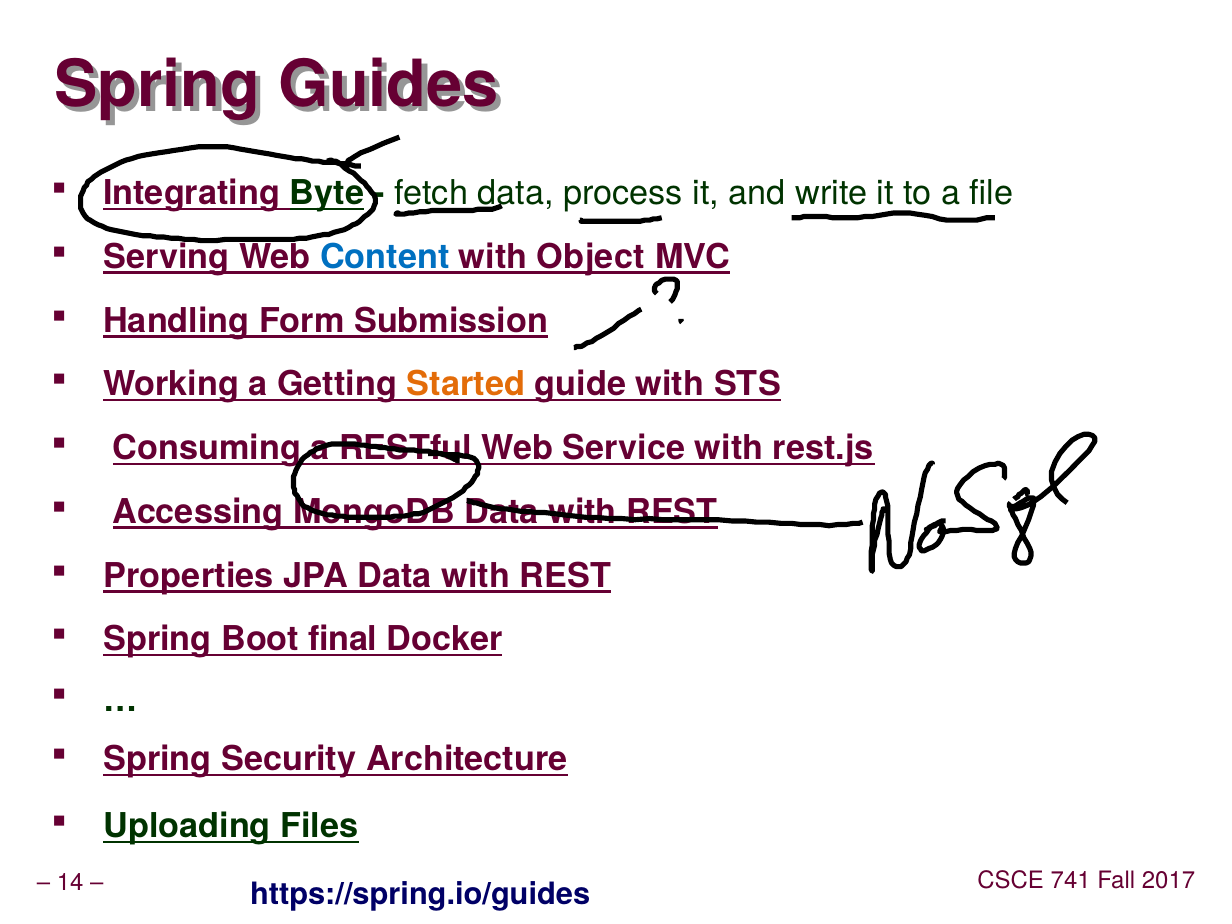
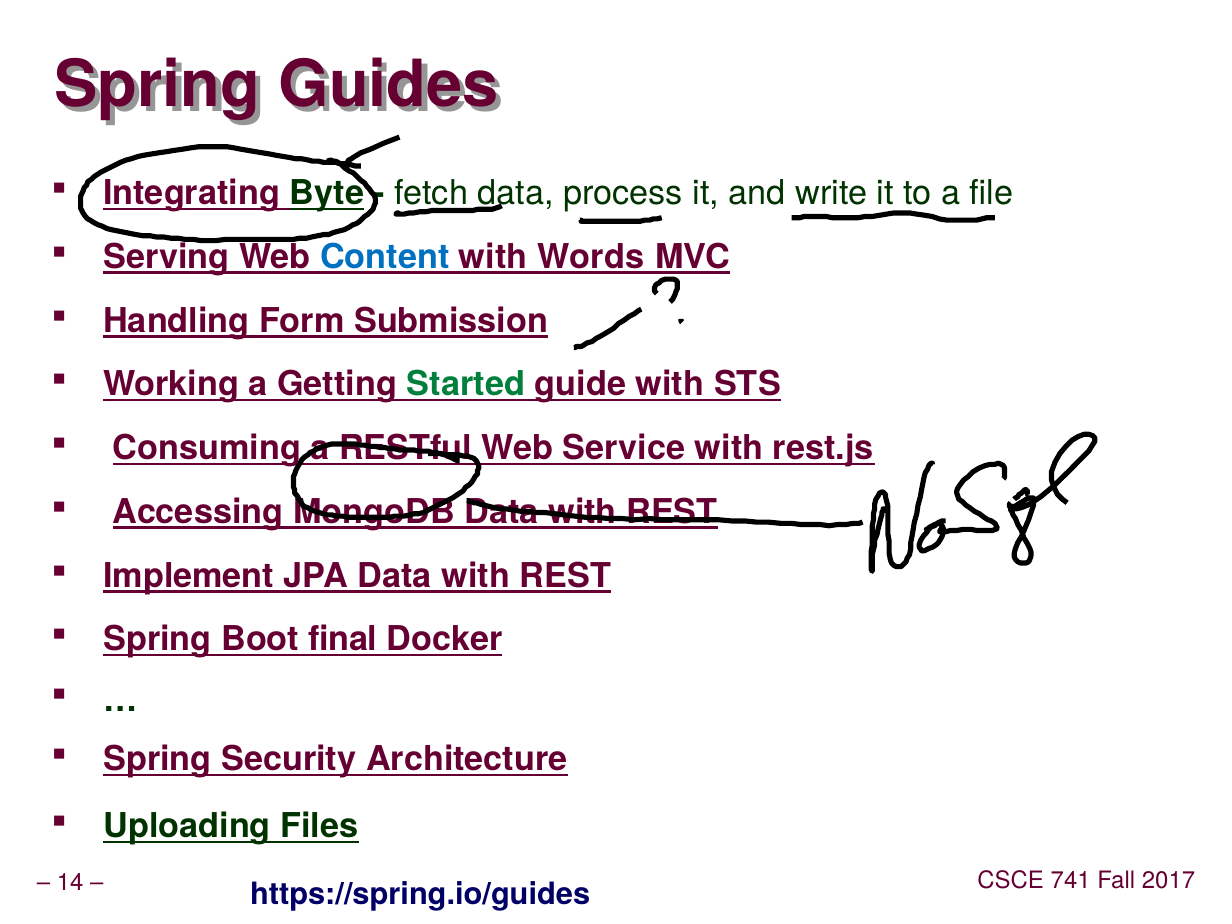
Object: Object -> Words (591, 257)
Started colour: orange -> green (466, 385)
Properties: Properties -> Implement (189, 576)
